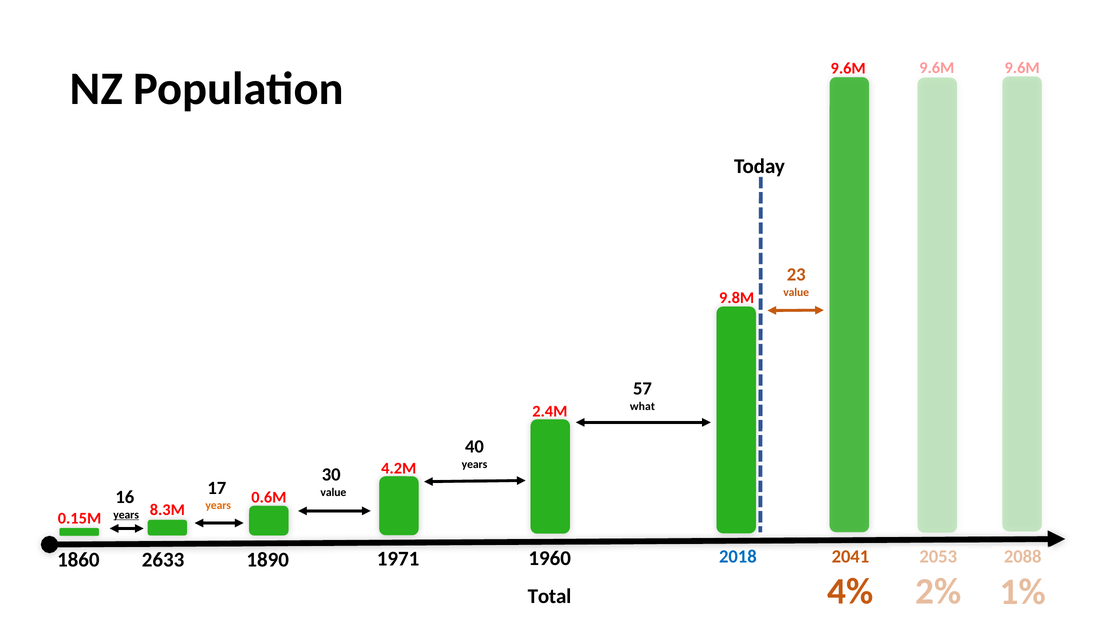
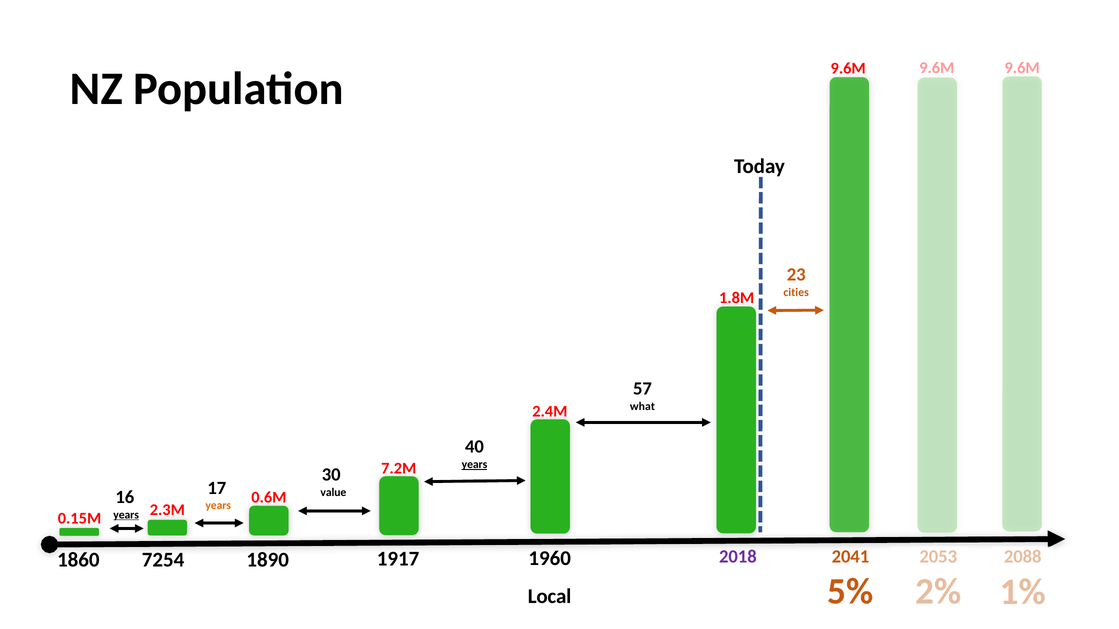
value: value -> cities (796, 292)
9.8M: 9.8M -> 1.8M (737, 298)
years underline: none -> present (475, 465)
4.2M: 4.2M -> 7.2M (399, 469)
8.3M: 8.3M -> 2.3M (167, 510)
2633: 2633 -> 7254 (163, 560)
1971: 1971 -> 1917 (398, 559)
2018 colour: blue -> purple (738, 557)
4%: 4% -> 5% (850, 592)
Total: Total -> Local (550, 597)
